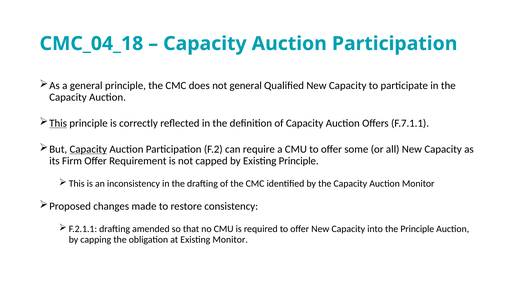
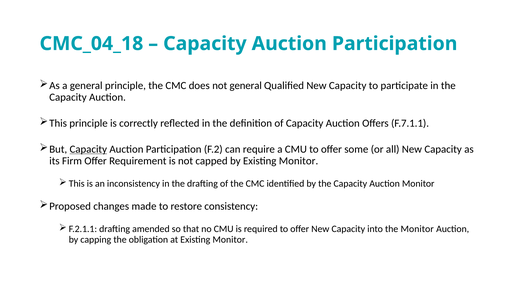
This underline: present -> none (58, 123)
by Existing Principle: Principle -> Monitor (299, 161)
the Principle: Principle -> Monitor (417, 229)
